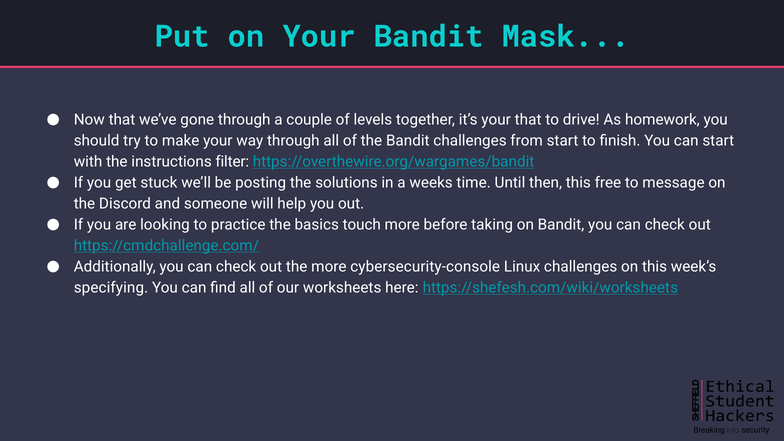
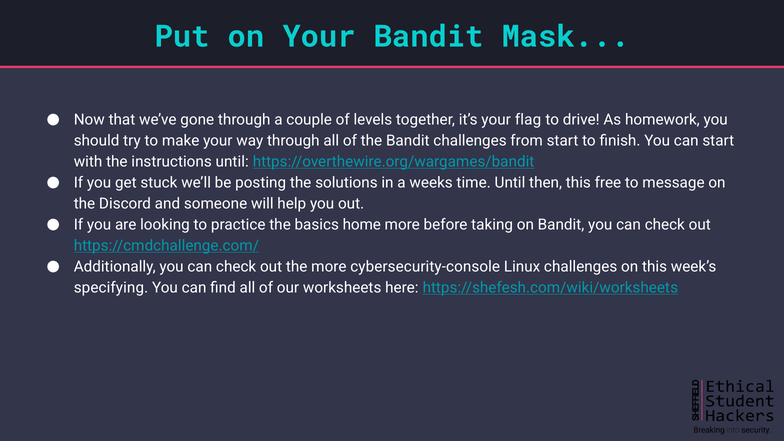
your that: that -> flag (528, 120)
instructions filter: filter -> until (232, 162)
touch: touch -> home (362, 225)
